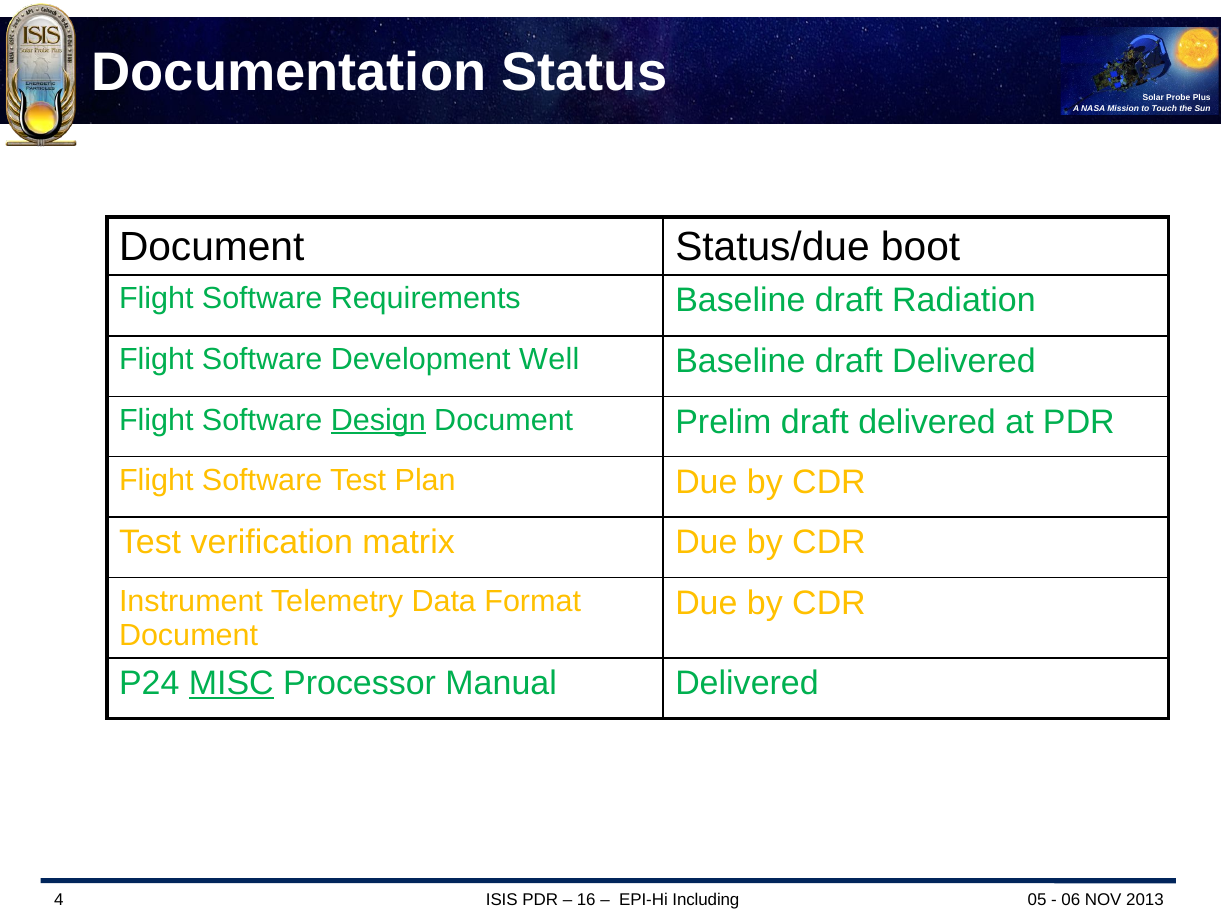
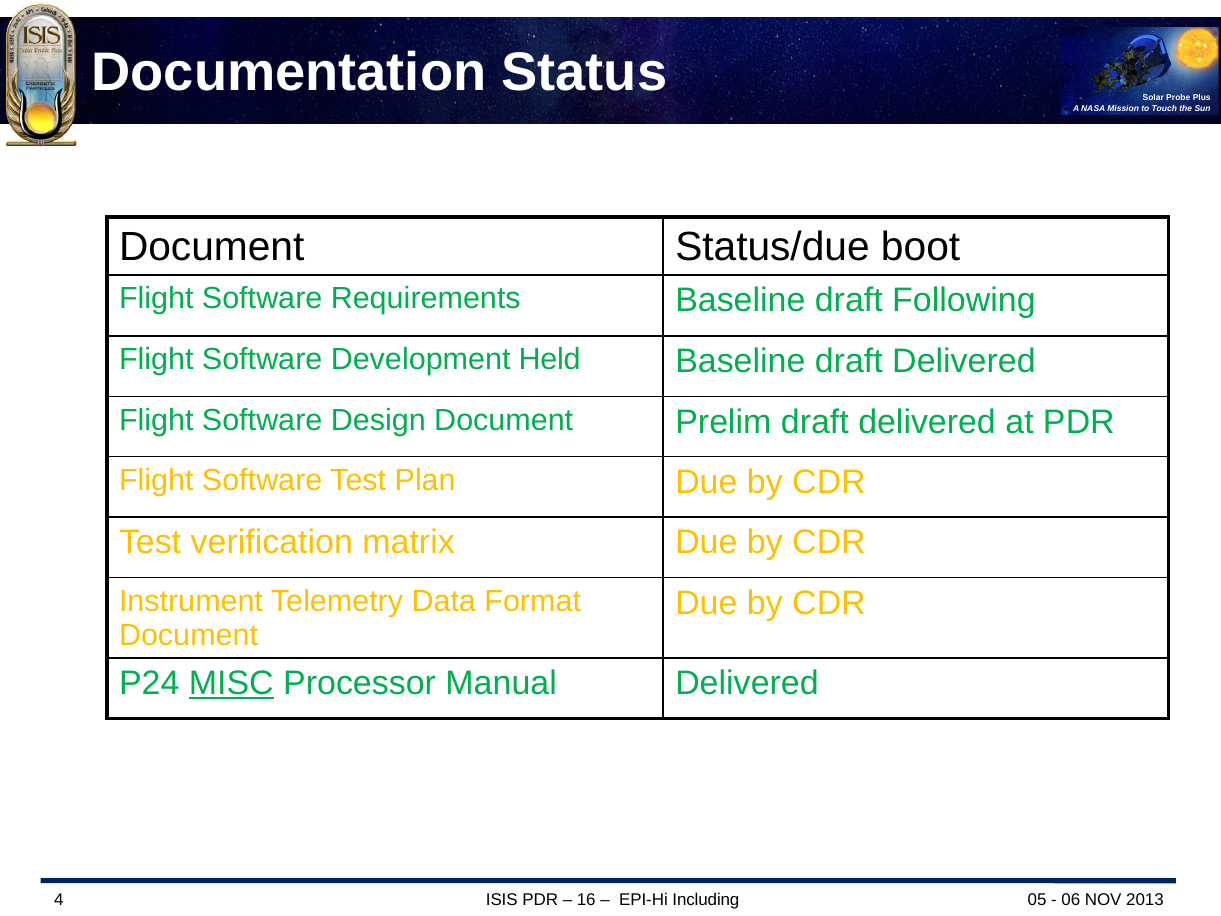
Radiation: Radiation -> Following (964, 300)
Well: Well -> Held (550, 360)
Design underline: present -> none (378, 420)
